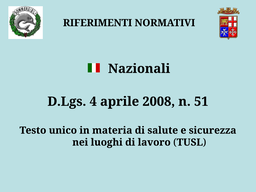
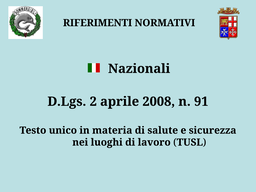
4: 4 -> 2 (93, 102)
51: 51 -> 91 (201, 102)
